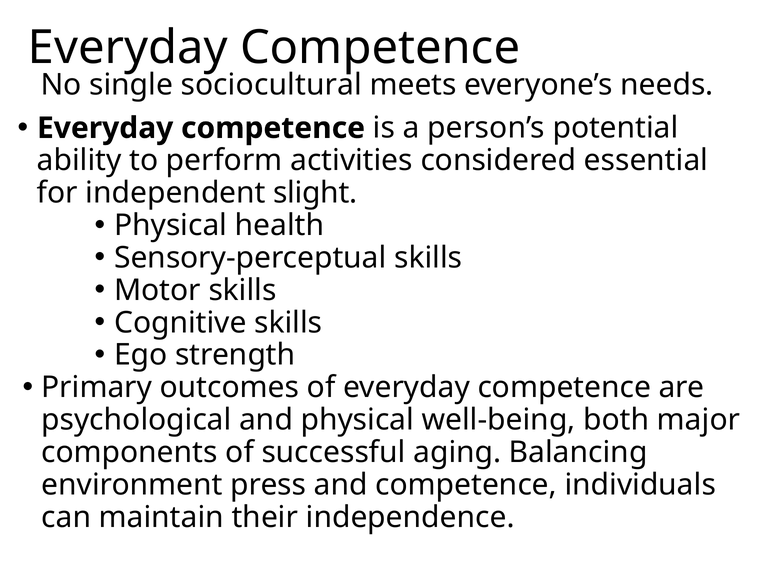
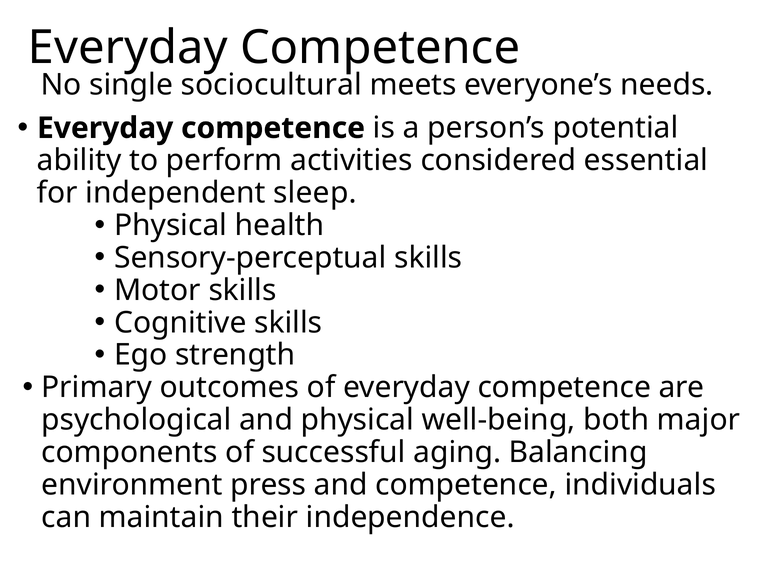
slight: slight -> sleep (315, 193)
